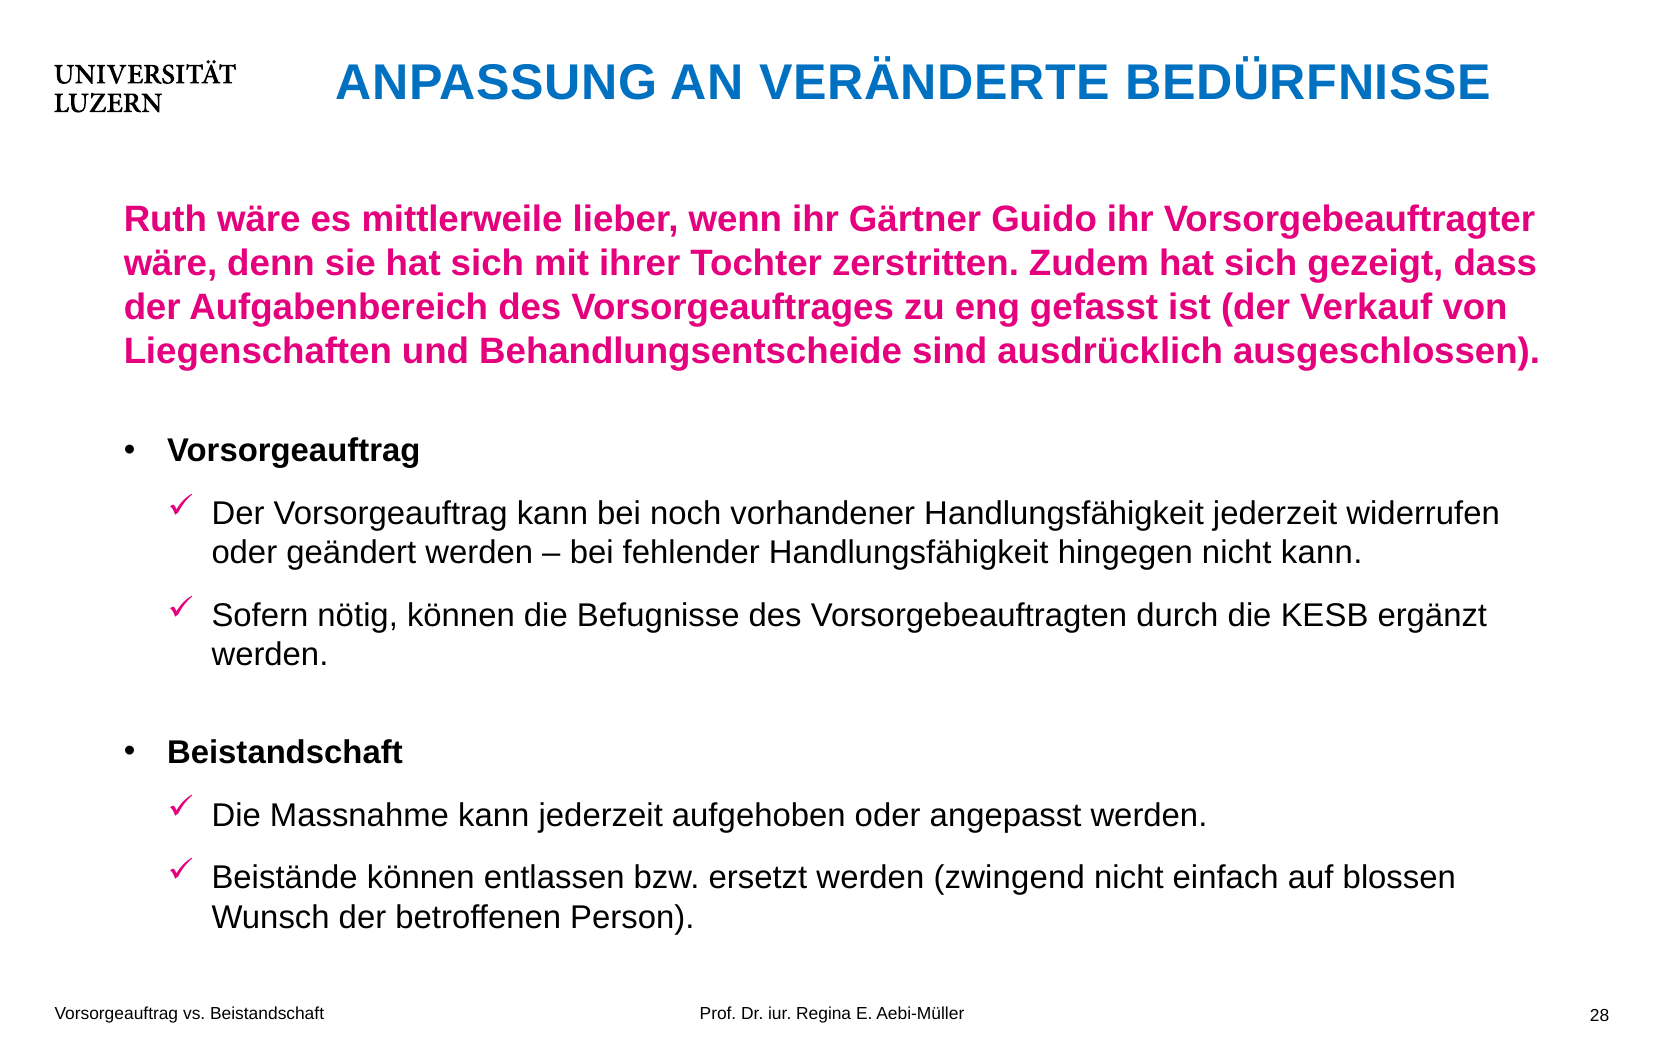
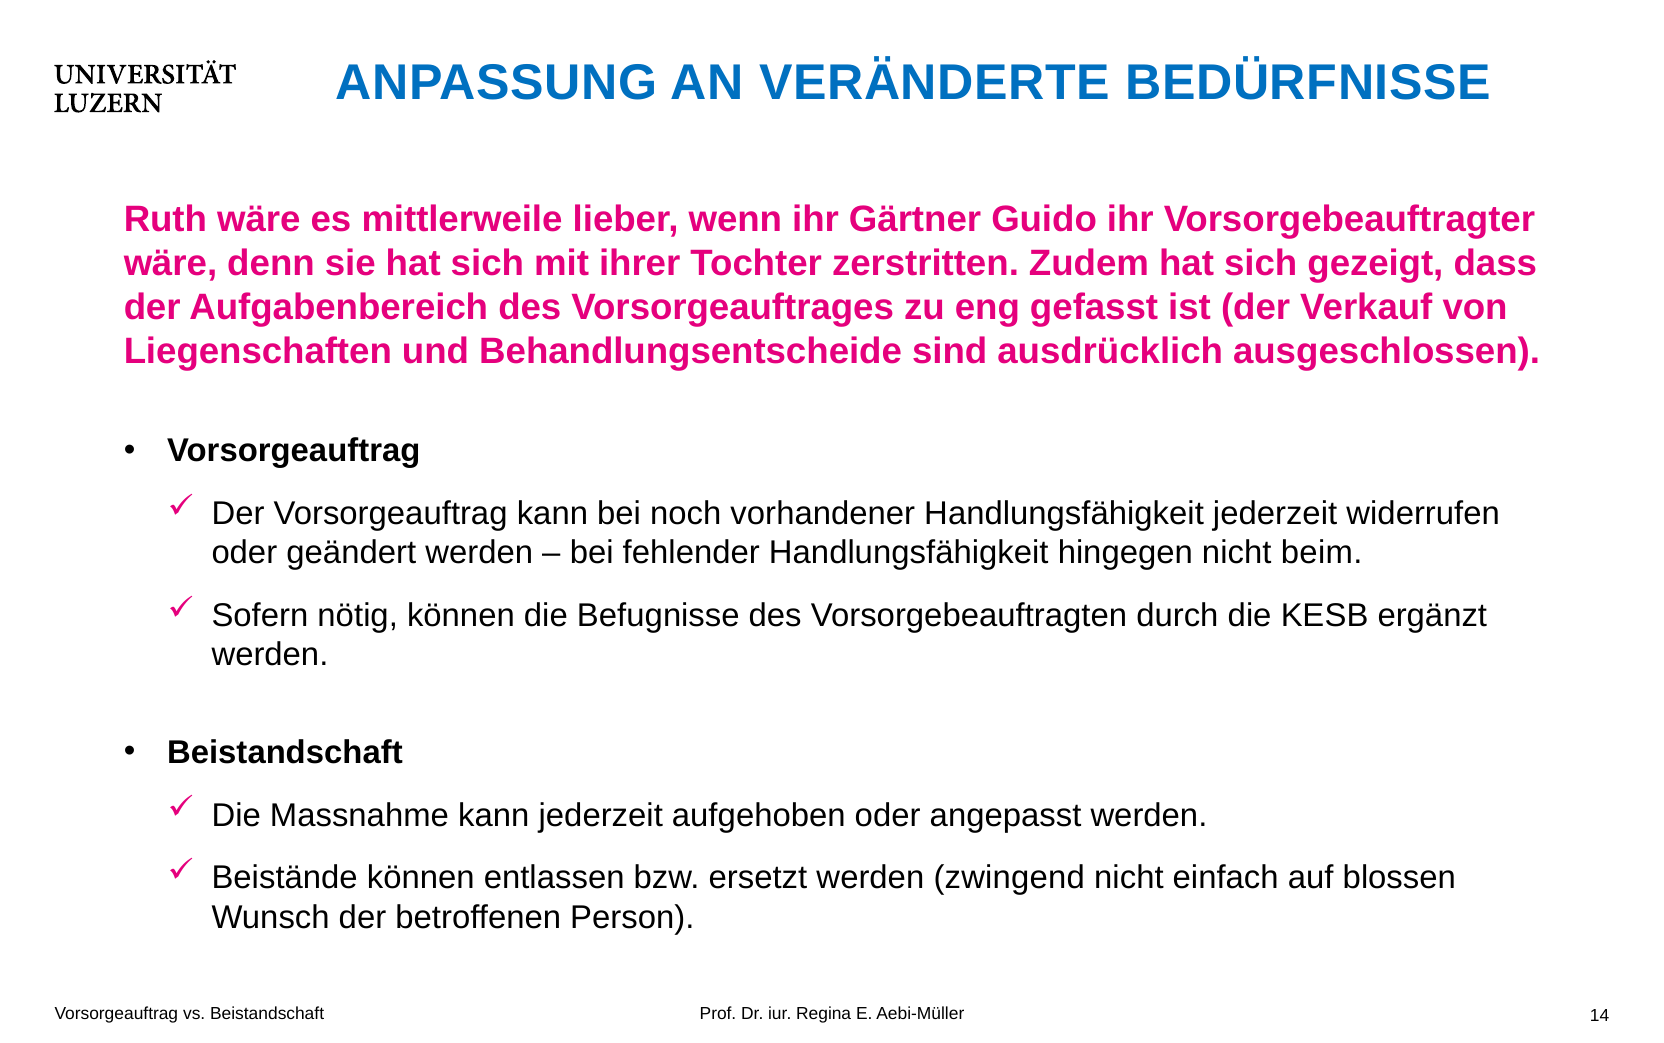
nicht kann: kann -> beim (1322, 553)
28: 28 -> 14 (1600, 1016)
